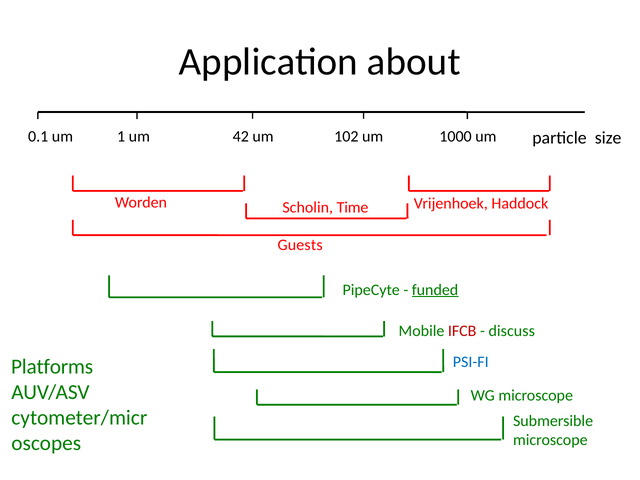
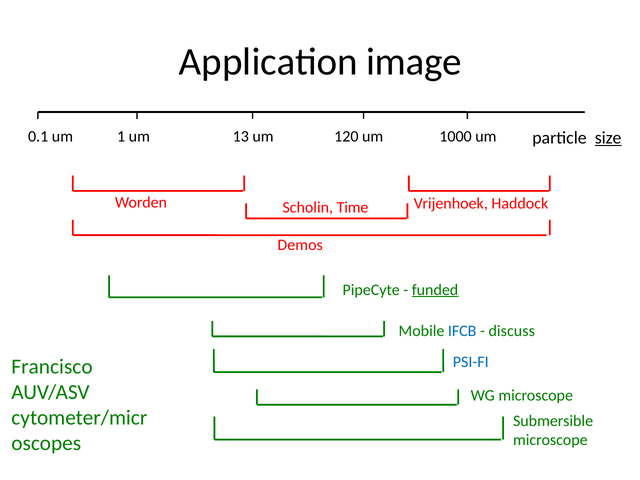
about: about -> image (414, 62)
42: 42 -> 13 (241, 137)
102: 102 -> 120 (346, 137)
size underline: none -> present (608, 138)
Guests: Guests -> Demos (300, 245)
IFCB colour: red -> blue (462, 331)
Platforms: Platforms -> Francisco (52, 367)
